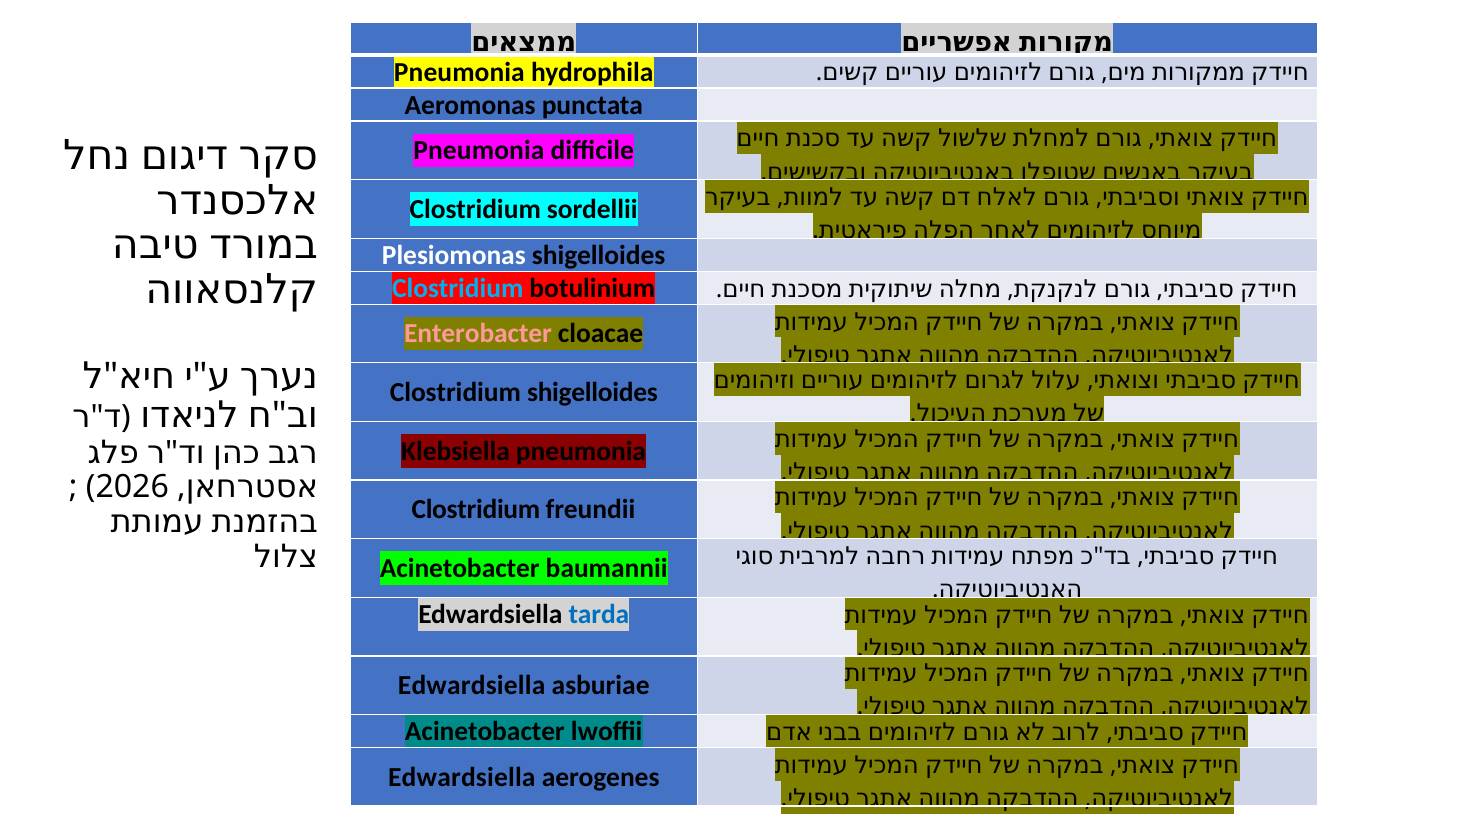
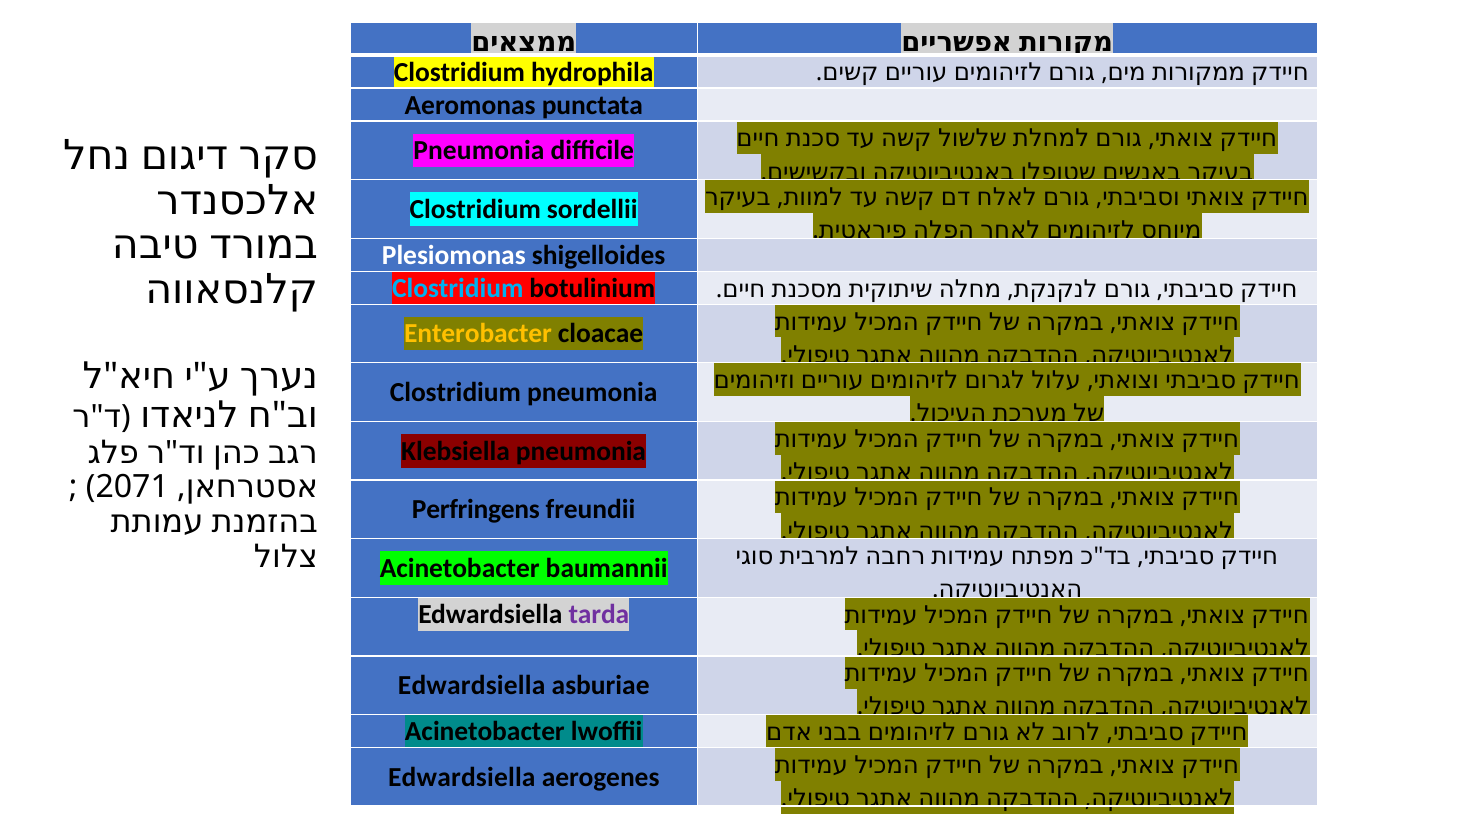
Pneumonia: Pneumonia -> Clostridium (459, 72)
Enterobacter colour: pink -> yellow (478, 334)
Clostridium shigelloides: shigelloides -> pneumonia (592, 393)
2026: 2026 -> 2071 (132, 488)
Clostridium: Clostridium -> Perfringens (476, 510)
tarda colour: blue -> purple (599, 615)
